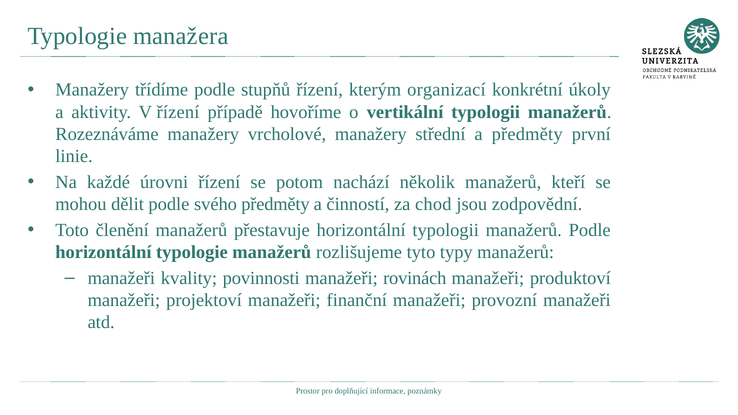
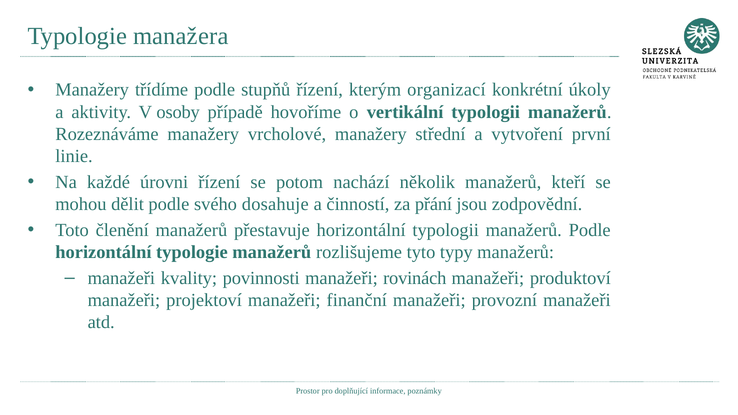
V řízení: řízení -> osoby (178, 112)
a předměty: předměty -> vytvoření (527, 134)
svého předměty: předměty -> dosahuje (275, 204)
chod: chod -> přání (434, 204)
